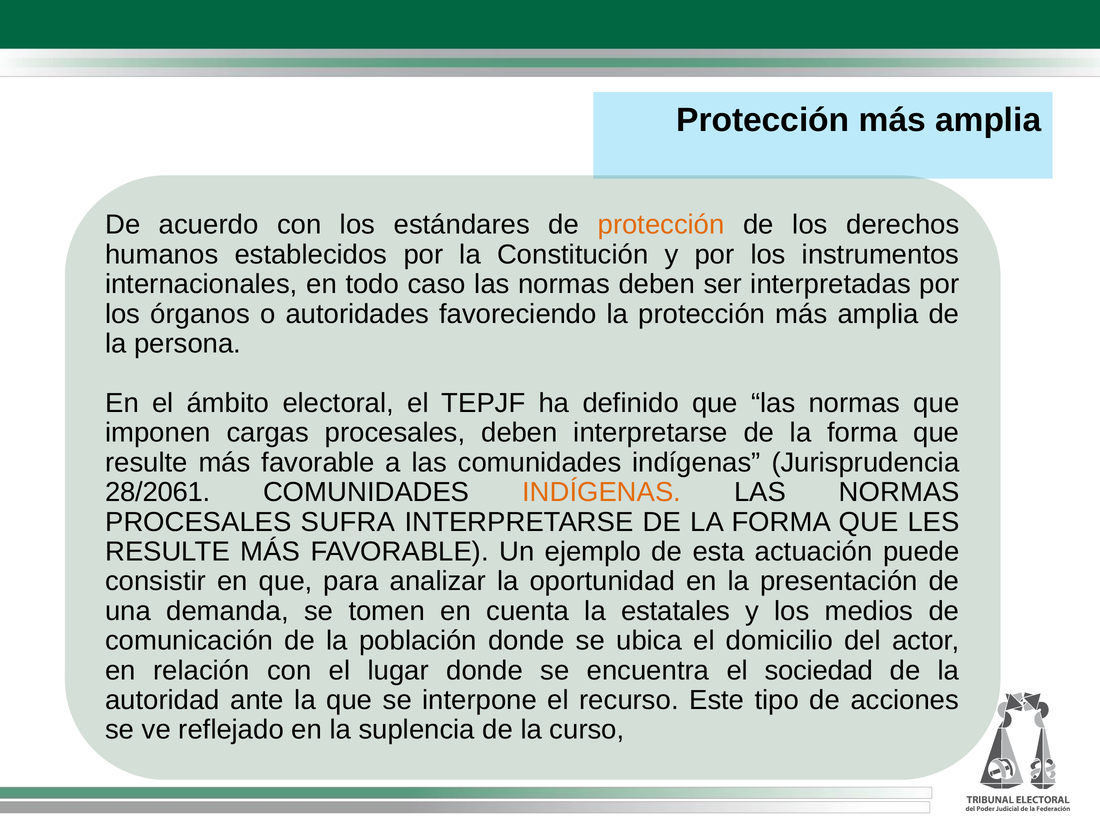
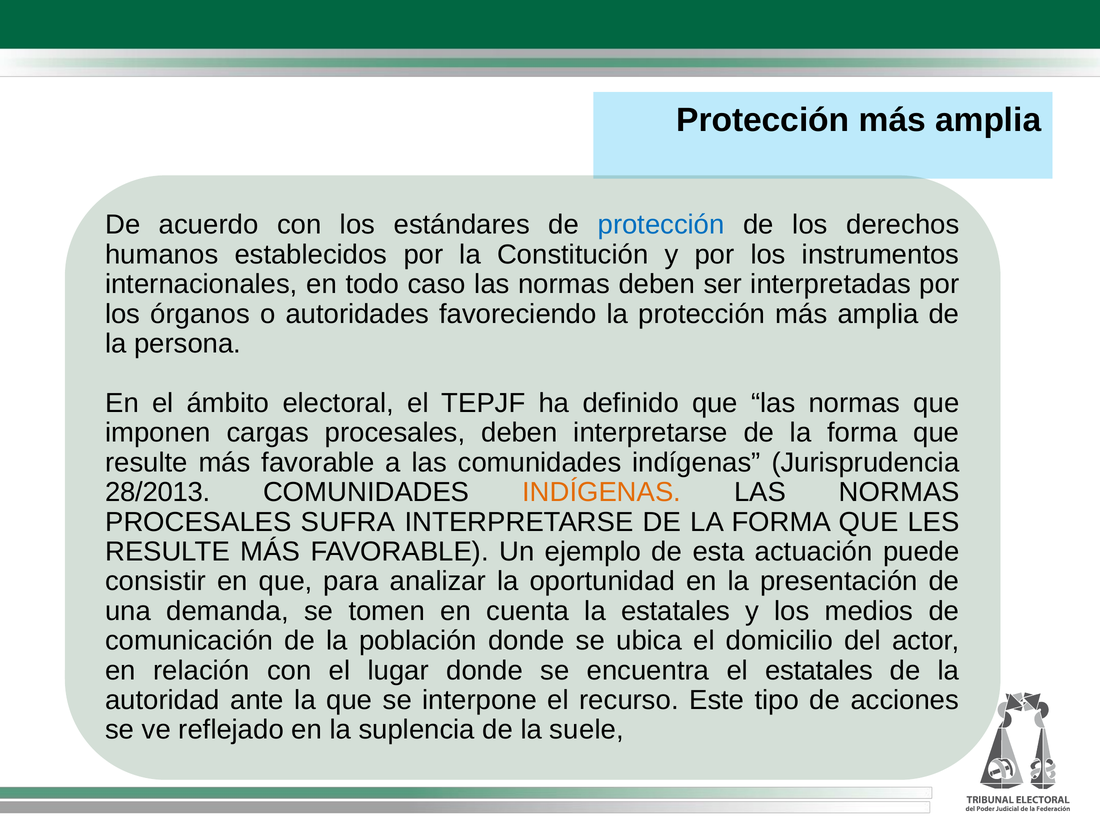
protección colour: orange -> blue (661, 225)
28/2061: 28/2061 -> 28/2013 (158, 492)
el sociedad: sociedad -> estatales (819, 671)
curso: curso -> suele (587, 730)
